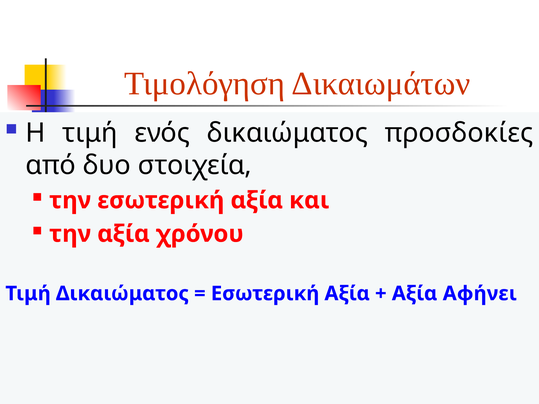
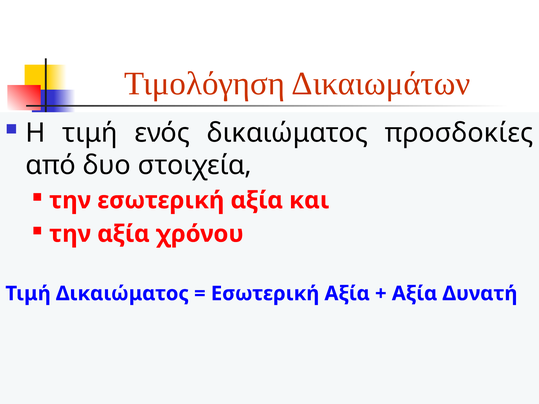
Αφήνει: Αφήνει -> Δυνατή (480, 294)
